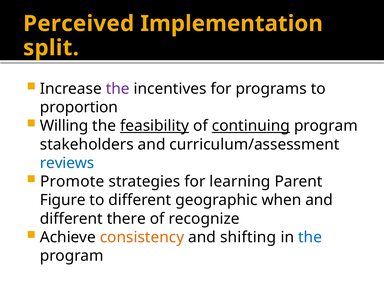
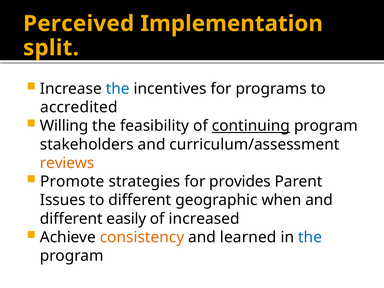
the colour: purple -> blue (118, 89)
proportion: proportion -> accredited (79, 107)
feasibility underline: present -> none (155, 126)
reviews colour: blue -> orange (67, 163)
learning: learning -> provides (240, 182)
Figure: Figure -> Issues (63, 200)
there: there -> easily (126, 219)
recognize: recognize -> increased (204, 219)
shifting: shifting -> learned (248, 237)
